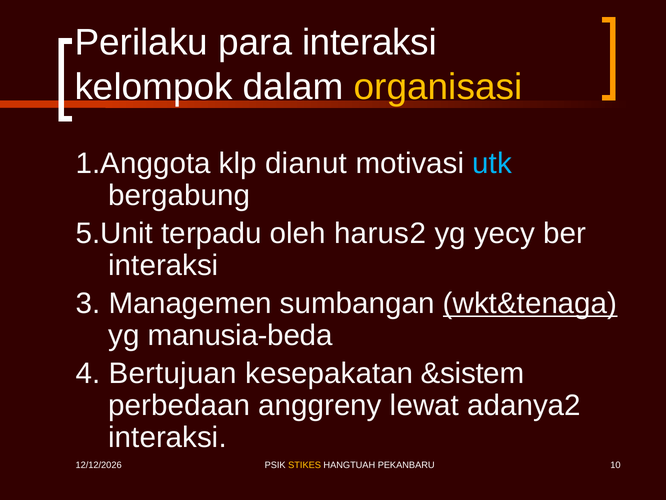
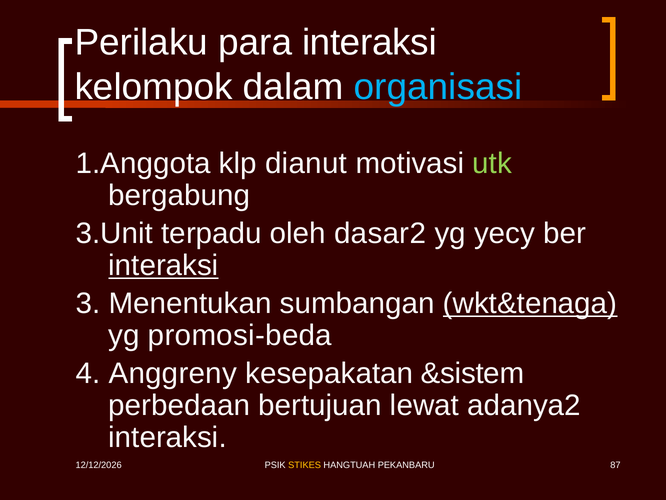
organisasi colour: yellow -> light blue (438, 87)
utk colour: light blue -> light green (492, 163)
5.Unit: 5.Unit -> 3.Unit (114, 233)
harus2: harus2 -> dasar2 (380, 233)
interaksi underline: none -> present (163, 265)
Managemen: Managemen -> Menentukan (190, 303)
manusia-beda: manusia-beda -> promosi-beda (240, 335)
Bertujuan: Bertujuan -> Anggreny (173, 373)
anggreny: anggreny -> bertujuan (320, 405)
10: 10 -> 87 (615, 465)
